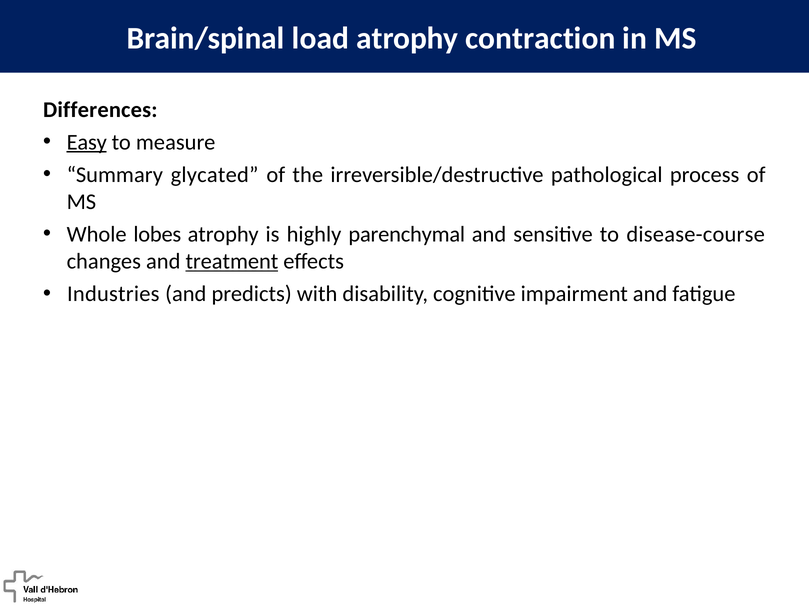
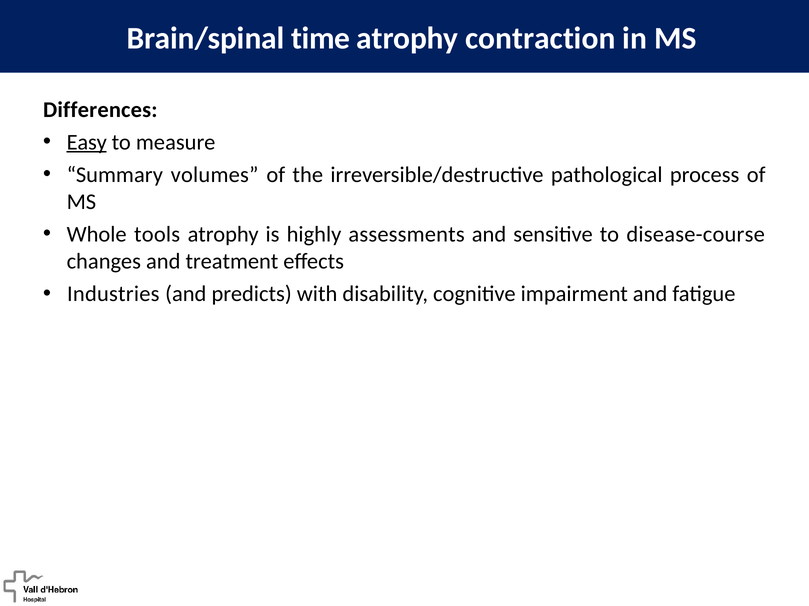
load: load -> time (321, 39)
glycated: glycated -> volumes (215, 175)
lobes: lobes -> tools (157, 235)
parenchymal: parenchymal -> assessments (407, 235)
treatment underline: present -> none (232, 262)
